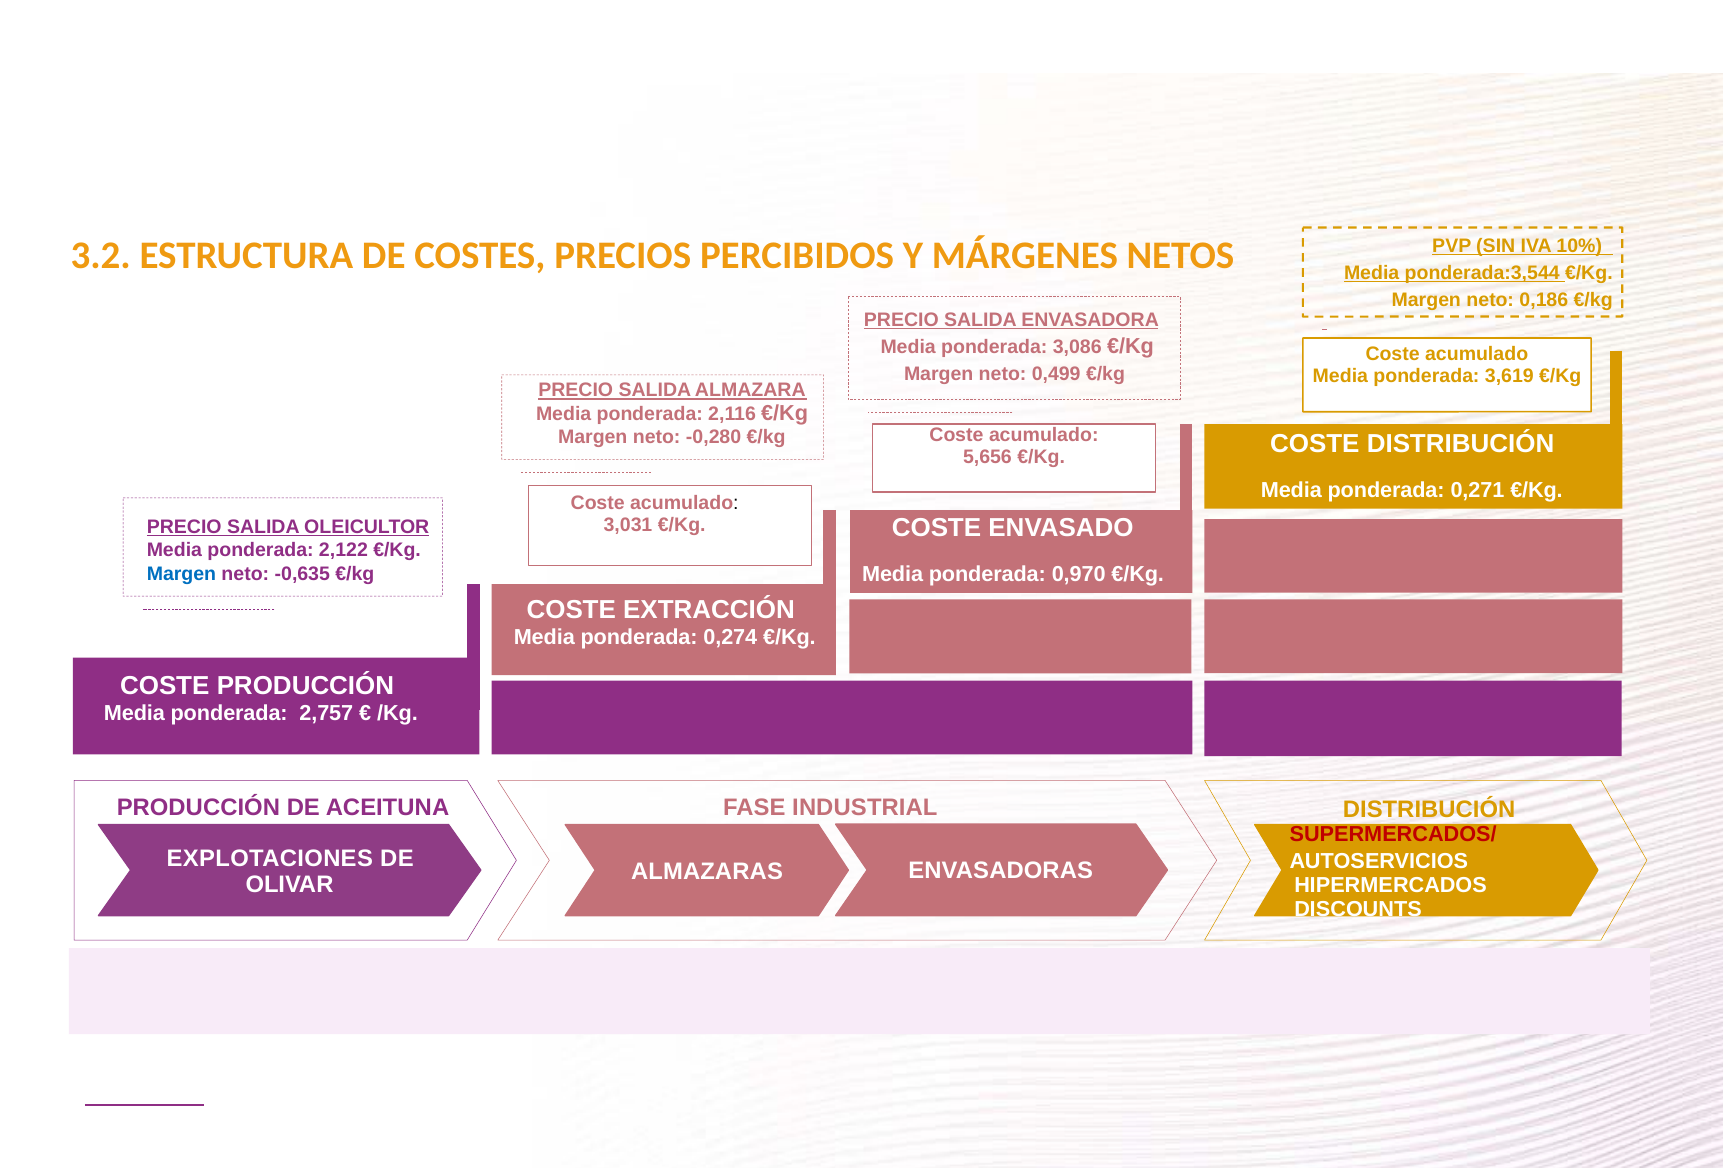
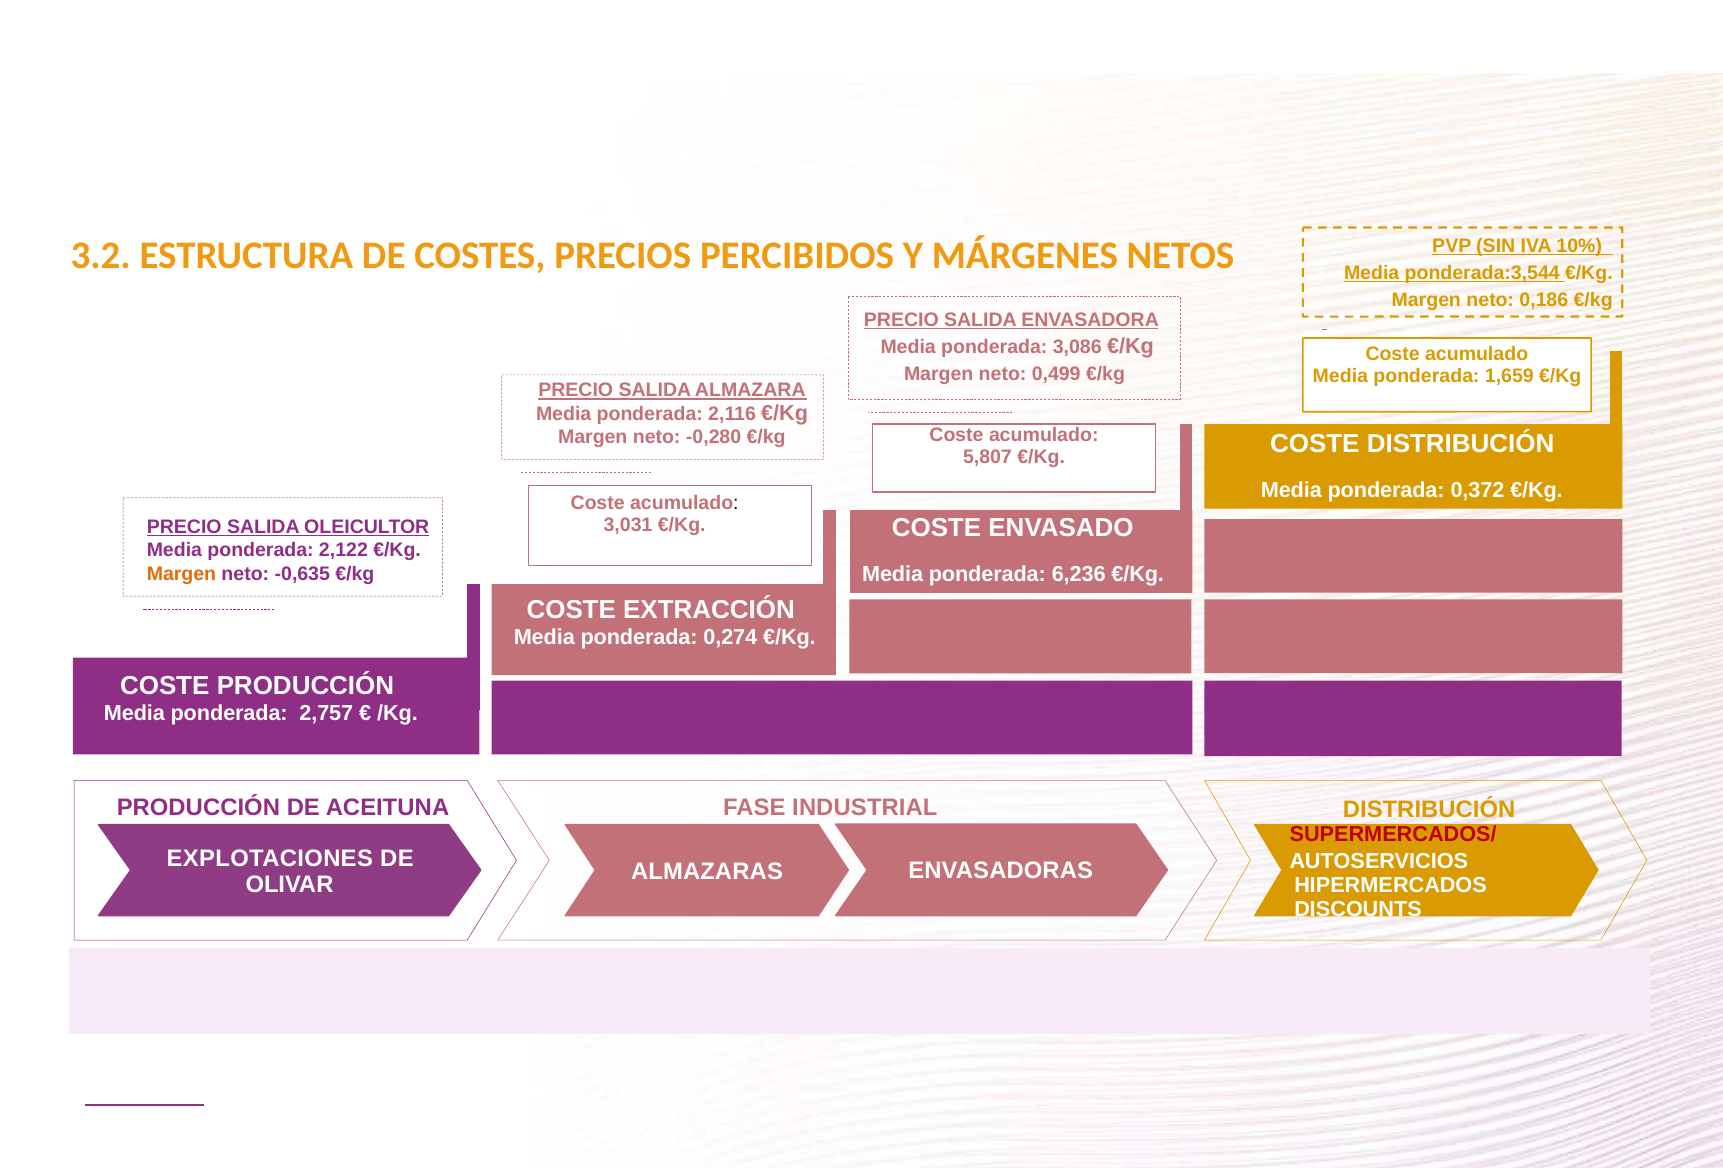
3,619: 3,619 -> 1,659 (1509, 376)
5,656: 5,656 -> 5,807 (988, 457)
0,271: 0,271 -> 0,372 (1477, 491)
0,970: 0,970 -> 6,236 (1079, 575)
Margen colour: blue -> orange (181, 574)
